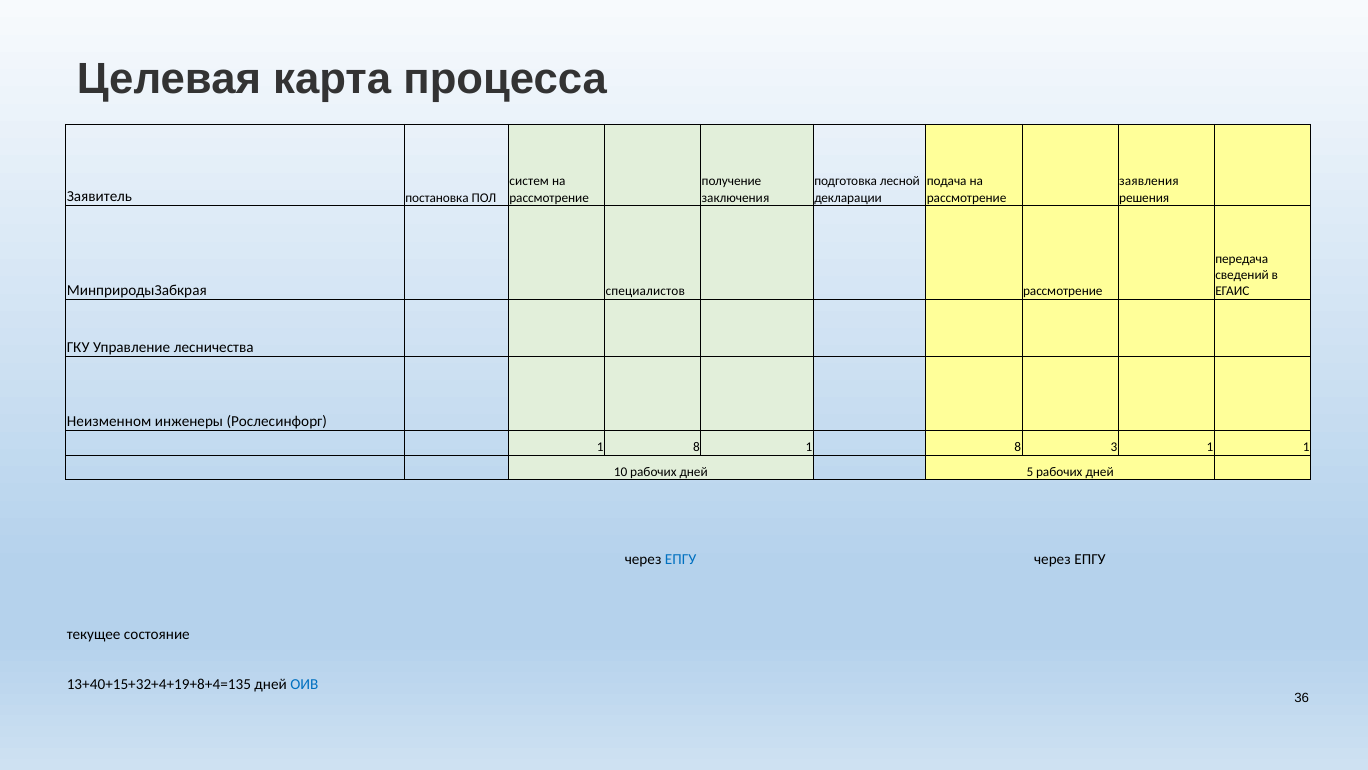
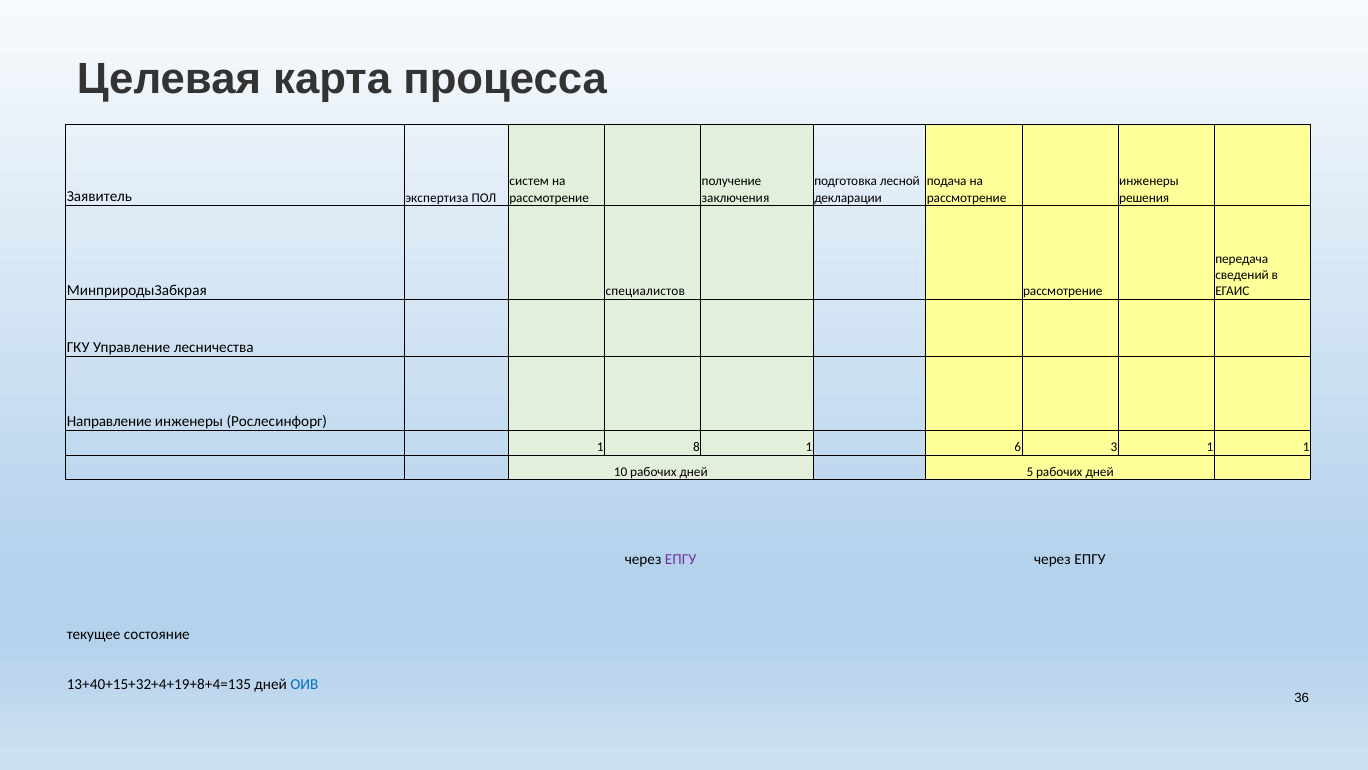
заявления: заявления -> инженеры (1149, 181)
постановка: постановка -> экспертиза (437, 198)
Неизменном: Неизменном -> Направление (109, 421)
8 1 8: 8 -> 6 (1018, 447)
ЕПГУ colour: blue -> purple (681, 560)
